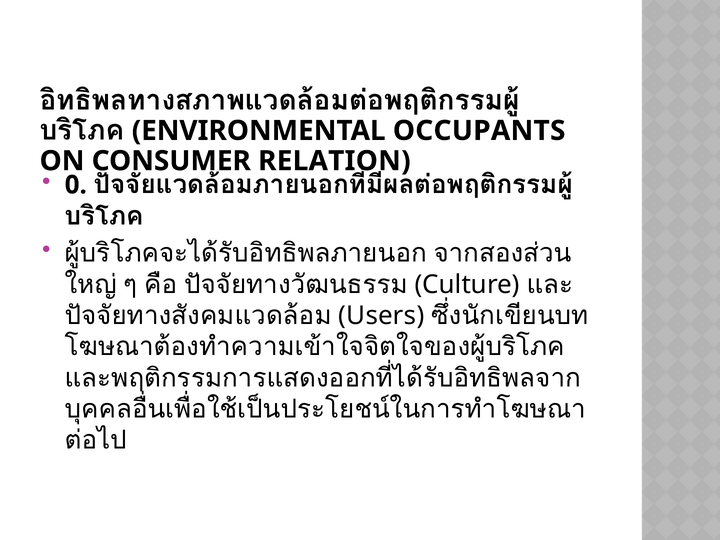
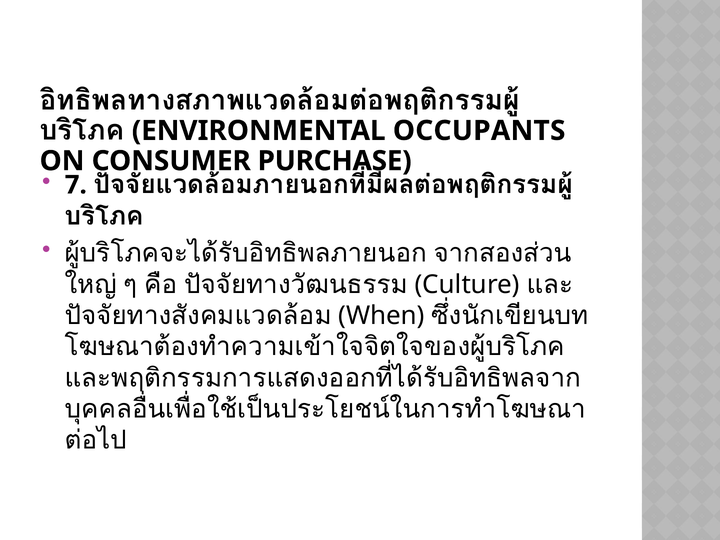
RELATION: RELATION -> PURCHASE (335, 161)
0: 0 -> 7 (76, 185)
Users: Users -> When (381, 316)
